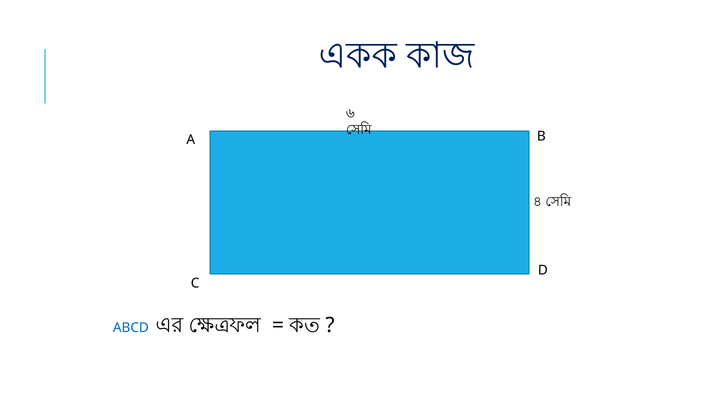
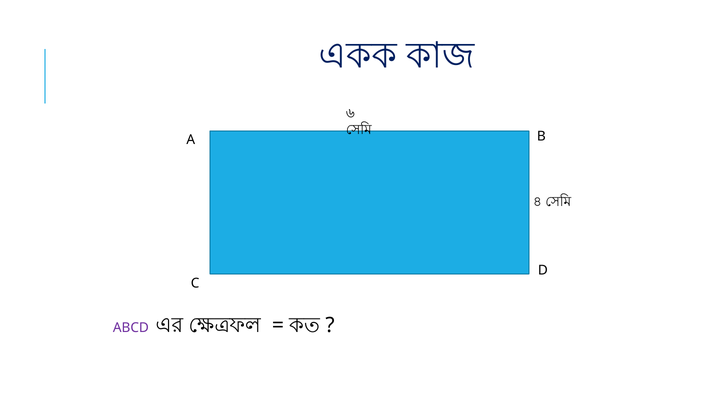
ABCD colour: blue -> purple (131, 328)
